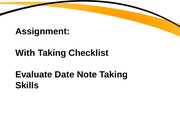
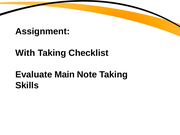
Date: Date -> Main (65, 75)
